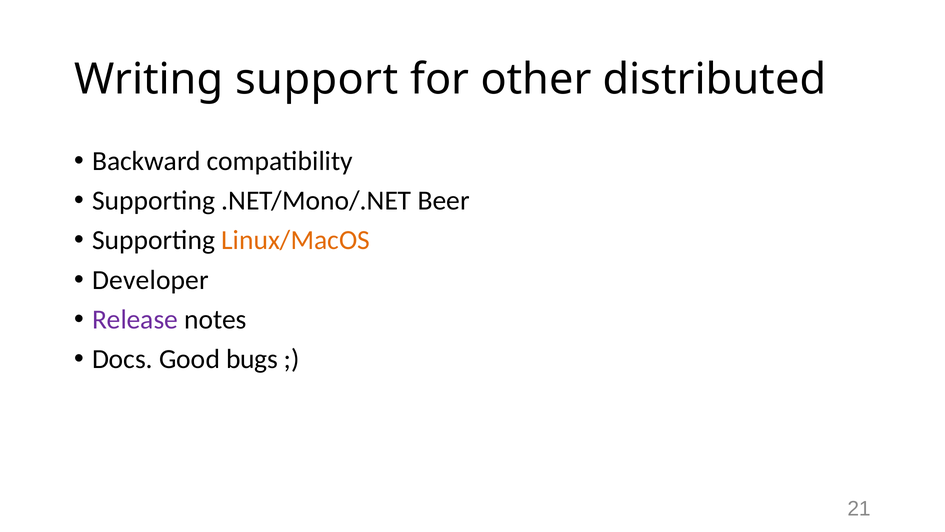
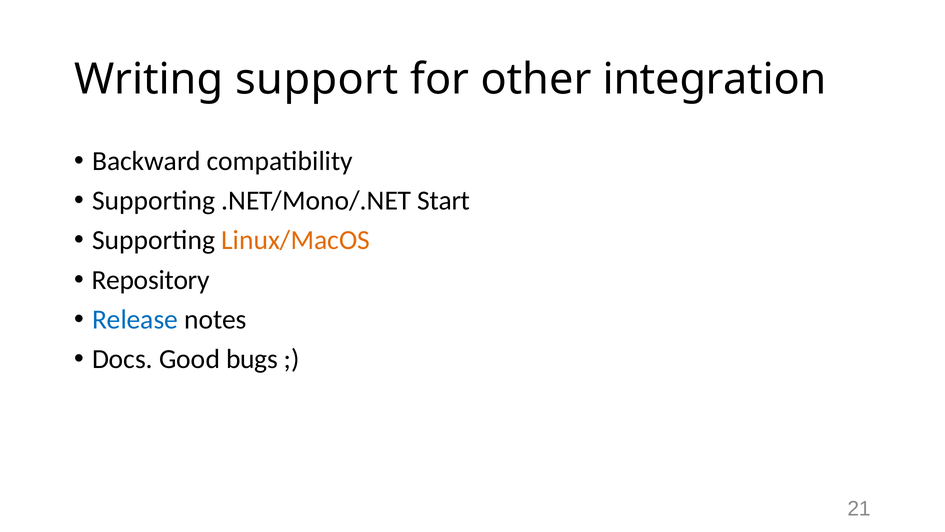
distributed: distributed -> integration (715, 79)
Beer: Beer -> Start (444, 201)
Developer: Developer -> Repository (151, 280)
Release colour: purple -> blue (135, 319)
